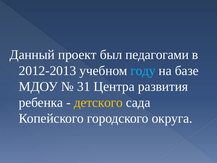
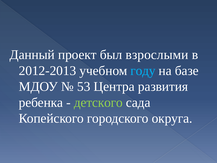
педагогами: педагогами -> взрослыми (157, 55)
31: 31 -> 53 (84, 86)
детского colour: yellow -> light green (98, 102)
